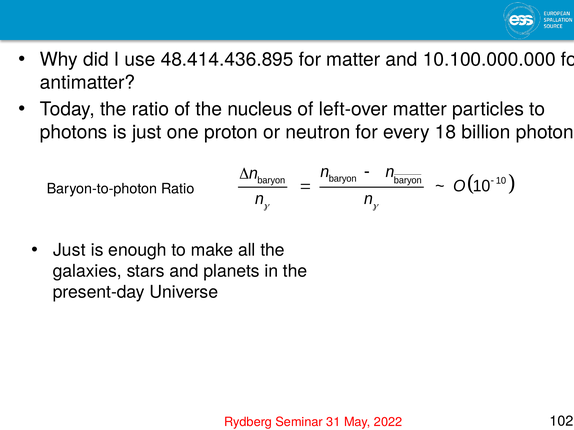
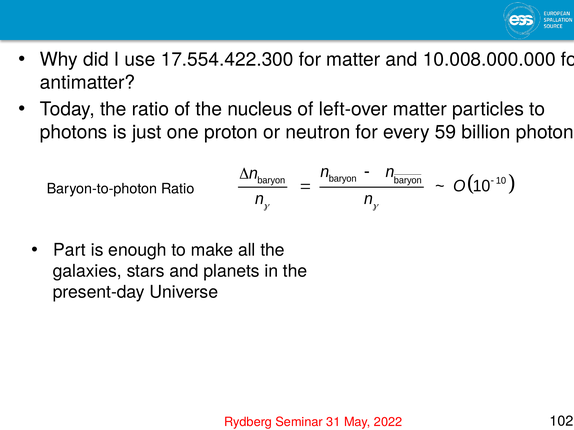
48.414.436.895: 48.414.436.895 -> 17.554.422.300 (227, 60)
10.100.000.000: 10.100.000.000 -> 10.008.000.000 (489, 60)
18: 18 -> 59 (446, 132)
Just: Just -> Part (69, 250)
